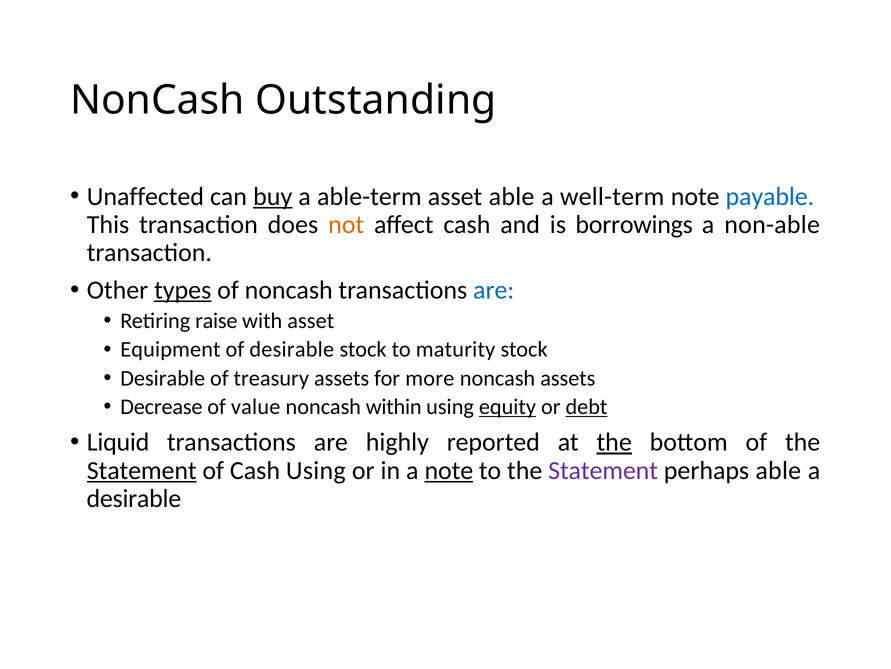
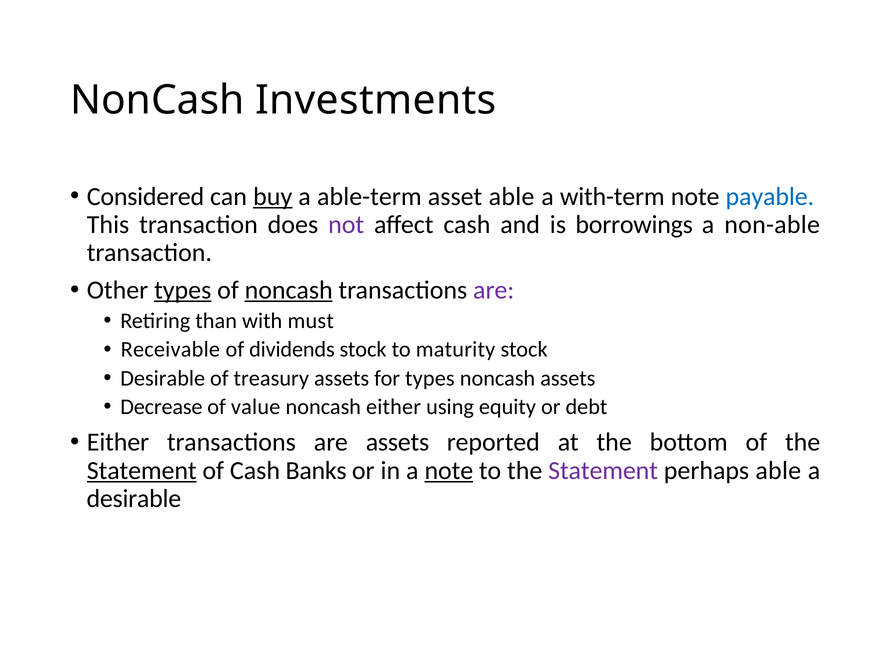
Outstanding: Outstanding -> Investments (376, 100)
Unaffected: Unaffected -> Considered (146, 196)
well-term: well-term -> with-term (612, 196)
not colour: orange -> purple (346, 224)
noncash underline: none -> present (289, 290)
are colour: blue -> purple (494, 290)
raise: raise -> than (216, 320)
with asset: asset -> must (311, 320)
Equipment: Equipment -> Receivable (170, 349)
of desirable: desirable -> dividends (292, 349)
for more: more -> types (430, 378)
noncash within: within -> either (394, 407)
equity underline: present -> none (507, 407)
debt underline: present -> none (586, 407)
Liquid: Liquid -> Either (118, 442)
are highly: highly -> assets (397, 442)
the underline: present -> none (614, 442)
Cash Using: Using -> Banks (316, 470)
